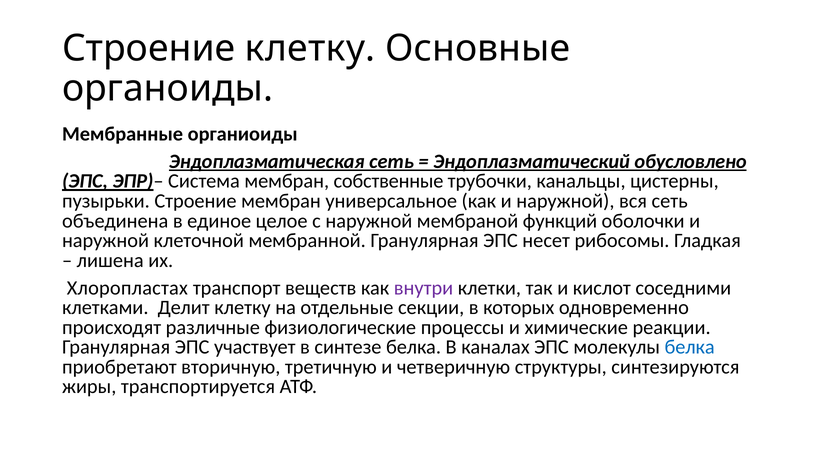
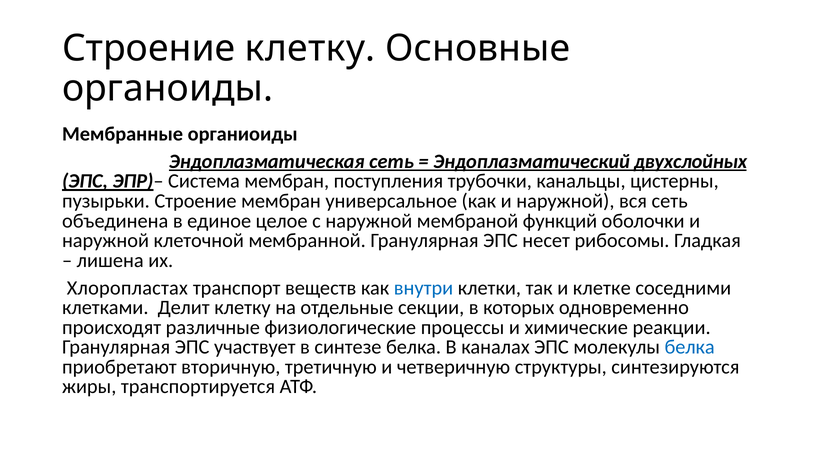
обусловлено: обусловлено -> двухслойных (691, 161)
собственные: собственные -> поступления (388, 181)
внутри colour: purple -> blue (424, 288)
кислот: кислот -> клетке (602, 288)
